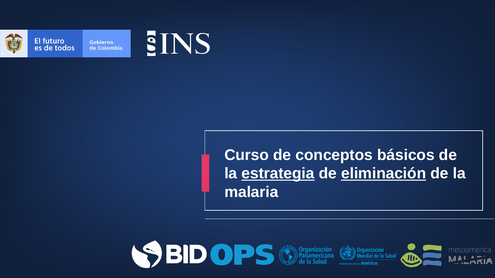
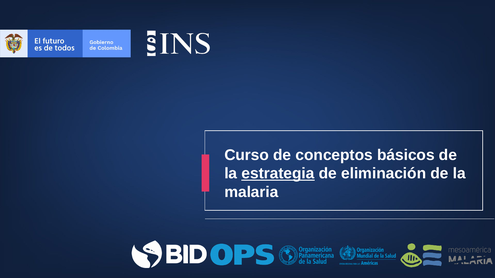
eliminación underline: present -> none (384, 174)
